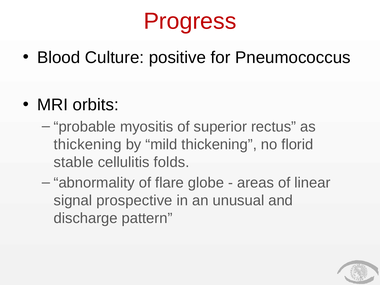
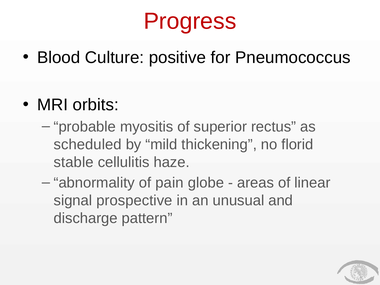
thickening: thickening -> scheduled (88, 144)
folds: folds -> haze (172, 162)
flare: flare -> pain (169, 183)
